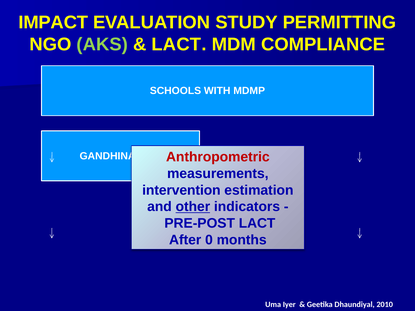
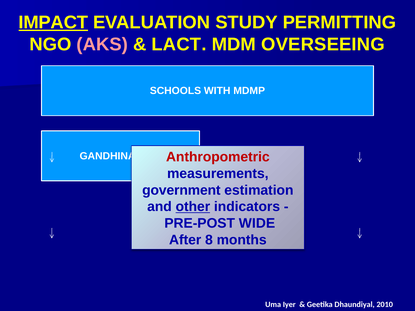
IMPACT underline: none -> present (53, 22)
AKS colour: light green -> pink (102, 45)
COMPLIANCE: COMPLIANCE -> OVERSEEING (323, 45)
intervention: intervention -> government (181, 190)
PRE-POST LACT: LACT -> WIDE (257, 223)
0: 0 -> 8 (209, 240)
